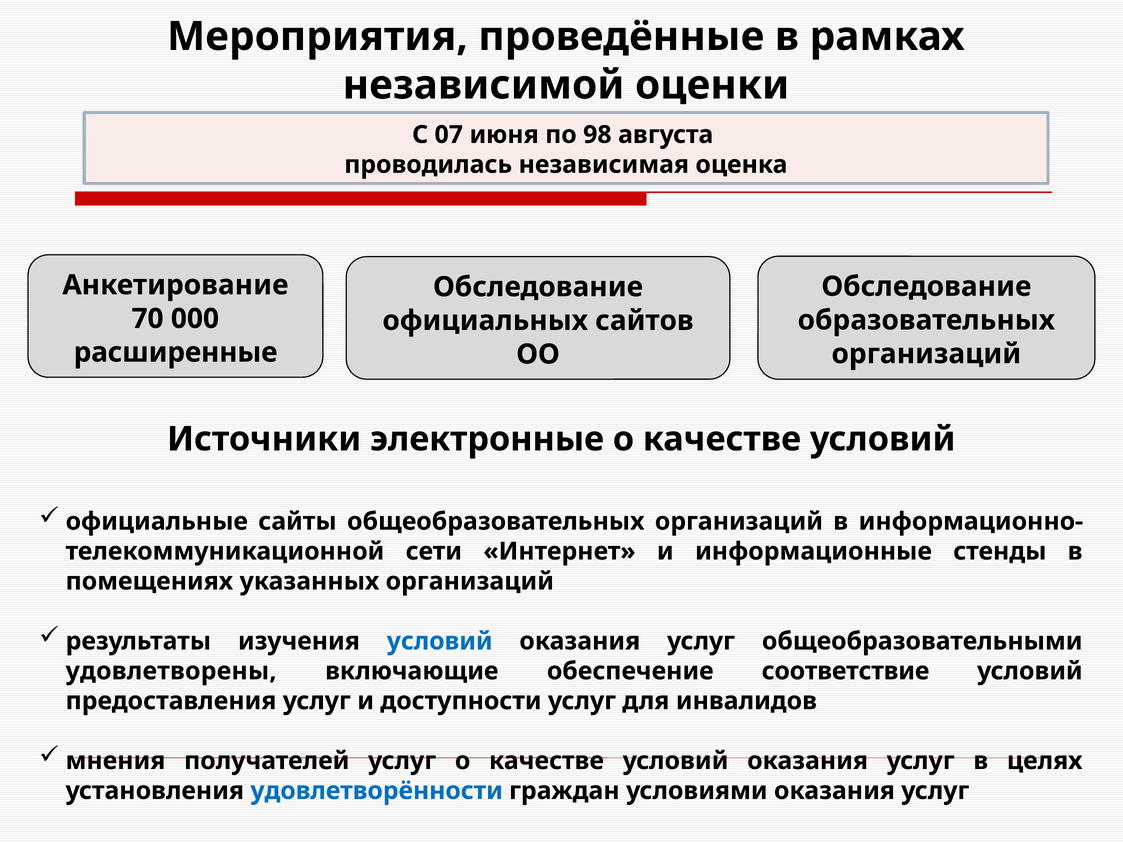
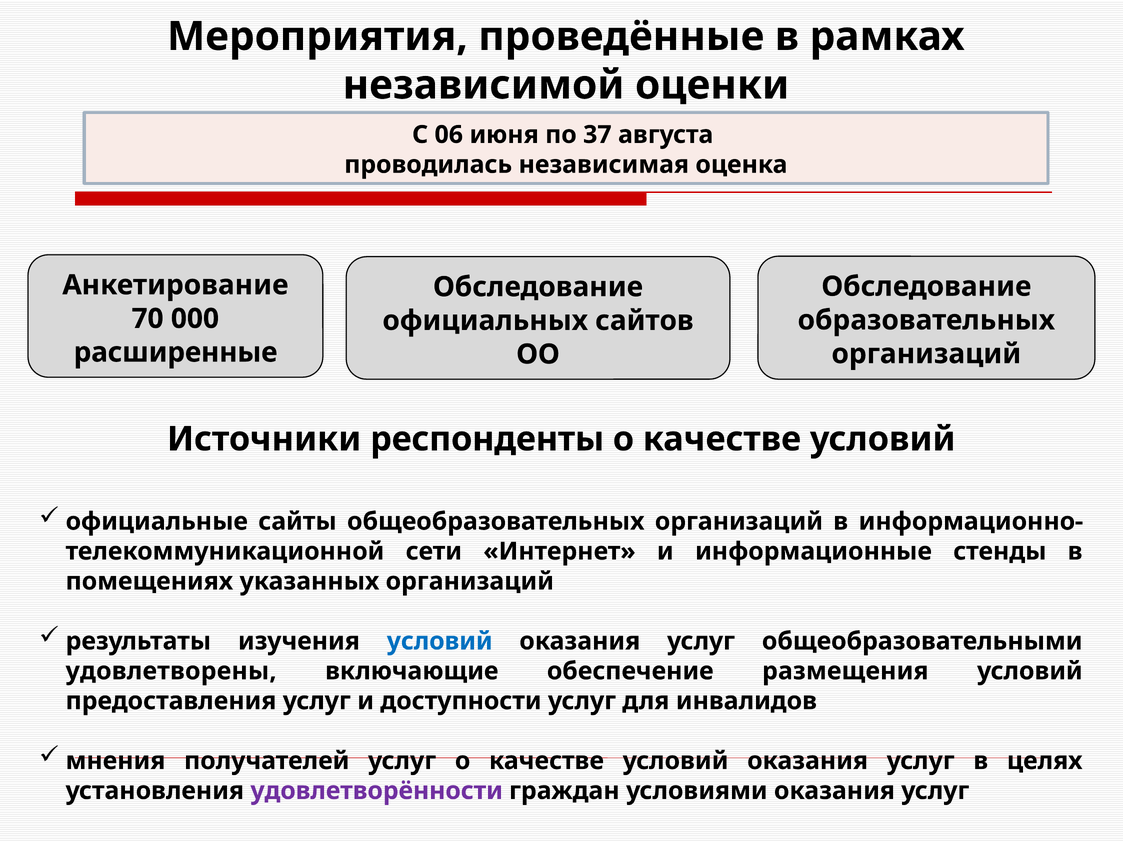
07: 07 -> 06 (449, 135)
98: 98 -> 37 (597, 135)
электронные: электронные -> респонденты (487, 439)
соответствие: соответствие -> размещения (845, 671)
удовлетворённости colour: blue -> purple (377, 791)
